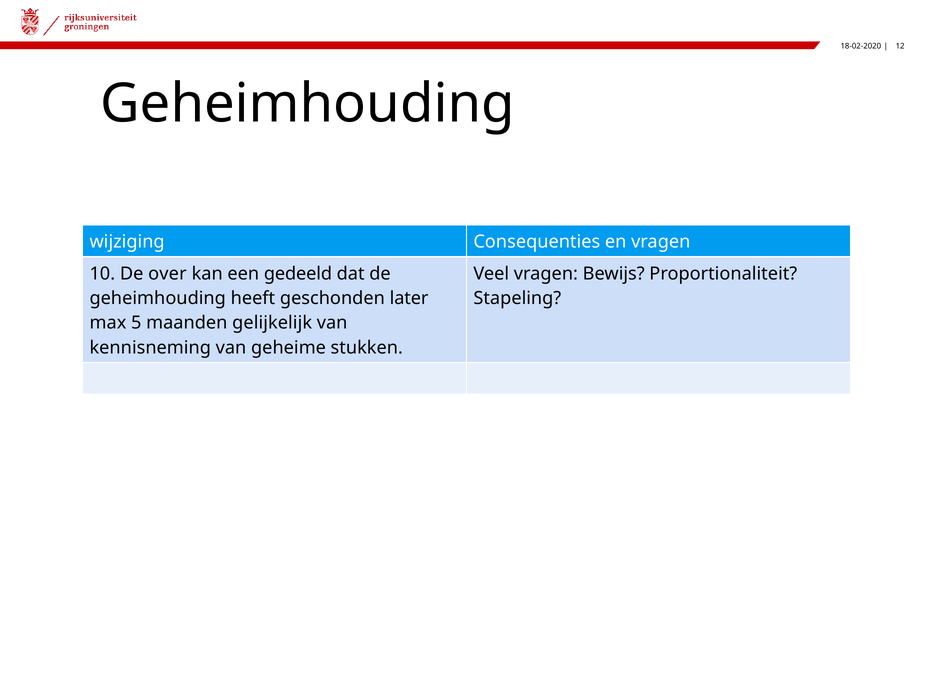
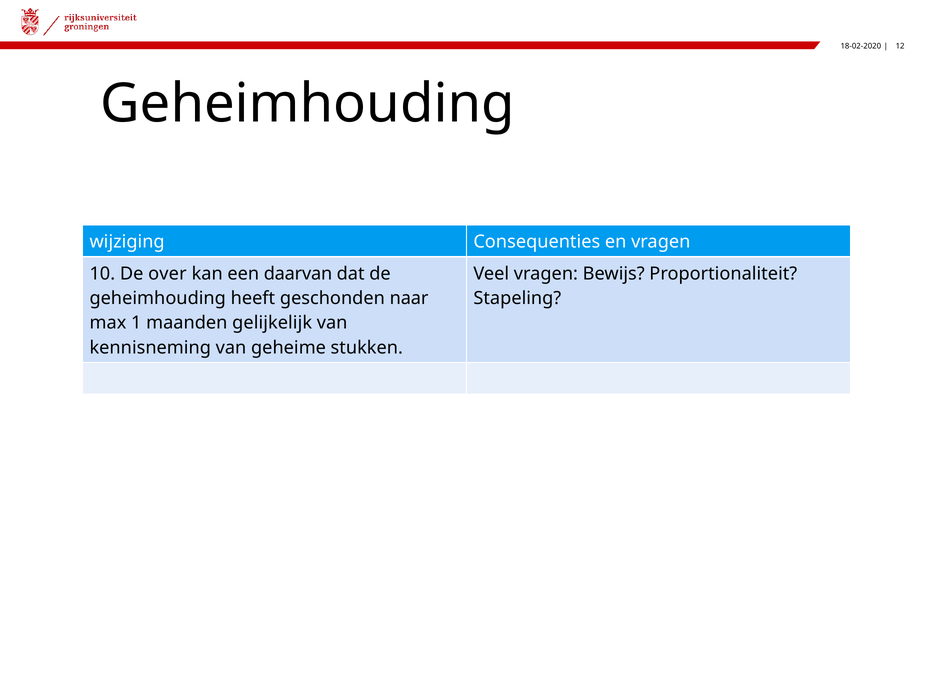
gedeeld: gedeeld -> daarvan (298, 274)
later: later -> naar (409, 299)
5: 5 -> 1 (136, 323)
